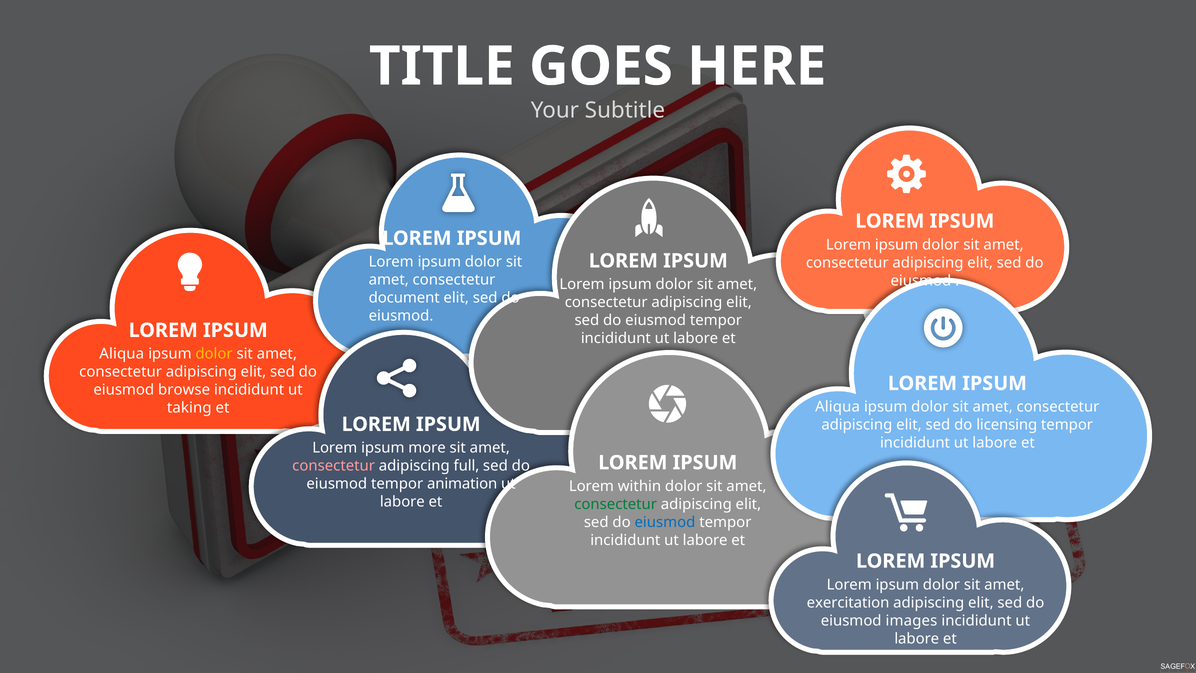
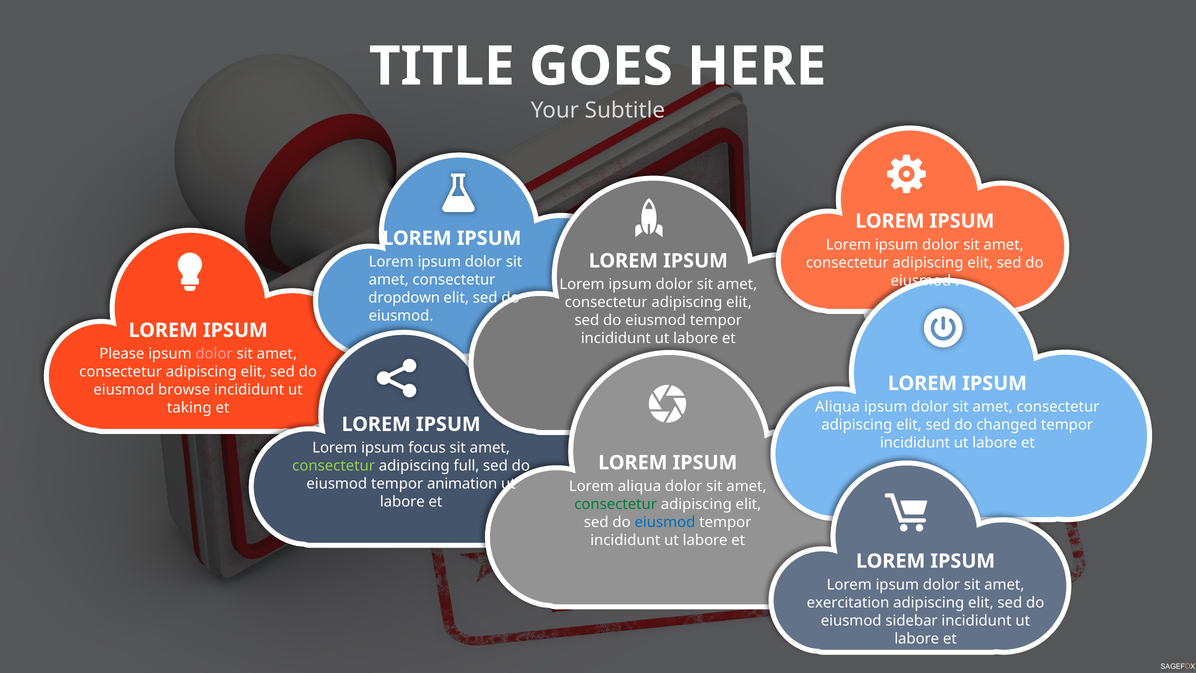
document: document -> dropdown (404, 298)
Aliqua: Aliqua -> Please (122, 354)
dolor colour: yellow -> pink (214, 354)
licensing: licensing -> changed (1007, 425)
more: more -> focus (427, 448)
consectetur colour: pink -> light green (334, 466)
Lorem within: within -> aliqua (640, 486)
images: images -> sidebar (912, 620)
